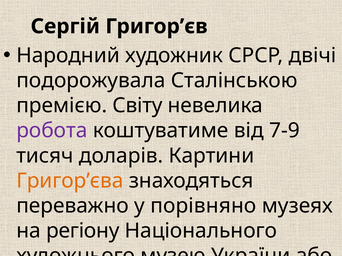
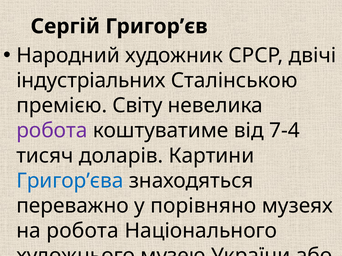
подорожувала: подорожувала -> індустріальних (91, 81)
7-9: 7-9 -> 7-4 (284, 131)
Григор’єва colour: orange -> blue (70, 181)
на регіону: регіону -> робота (83, 231)
